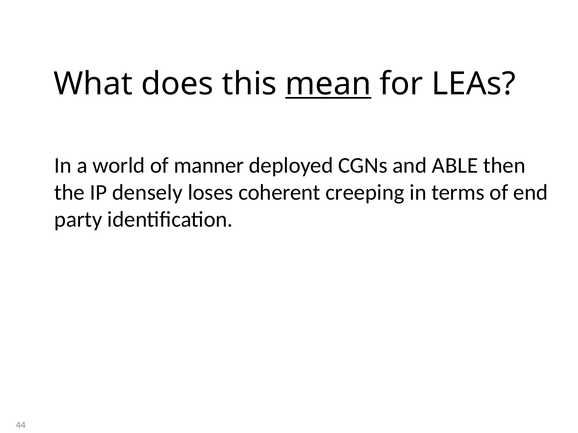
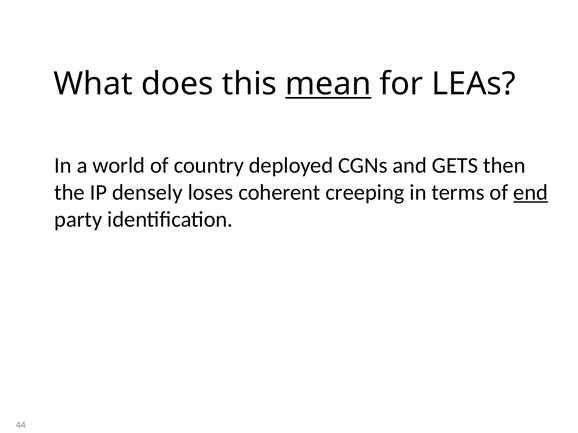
manner: manner -> country (209, 166)
ABLE: ABLE -> GETS (455, 166)
end underline: none -> present (531, 193)
